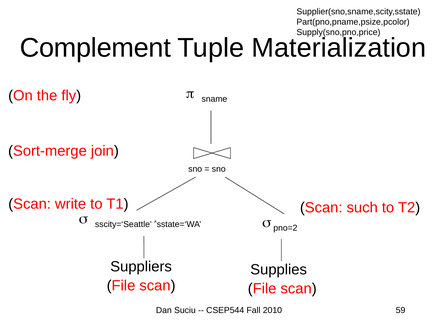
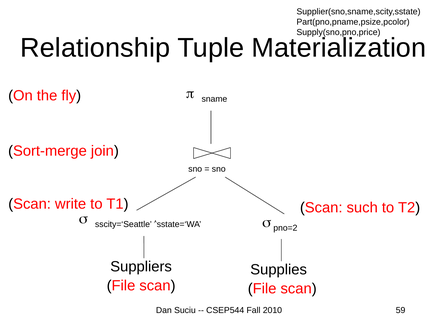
Complement: Complement -> Relationship (95, 48)
